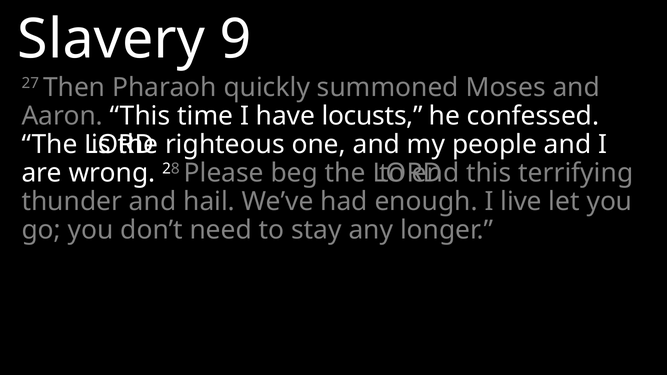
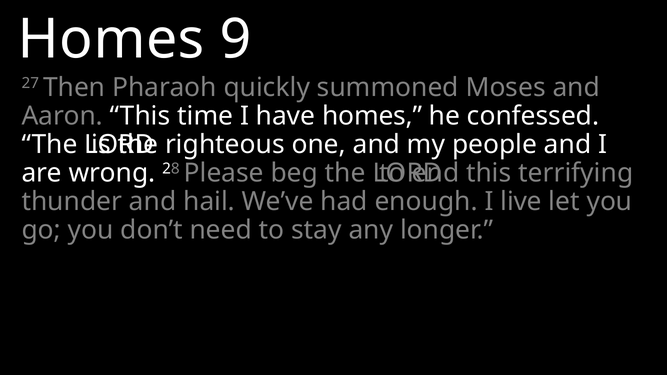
Slavery: Slavery -> Homes (111, 40)
have locusts: locusts -> homes (372, 116)
